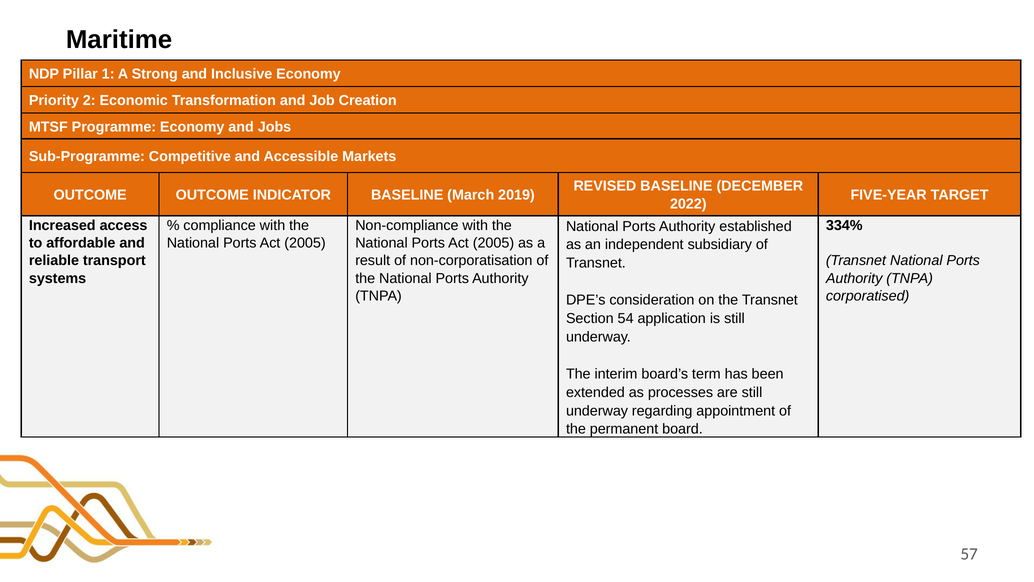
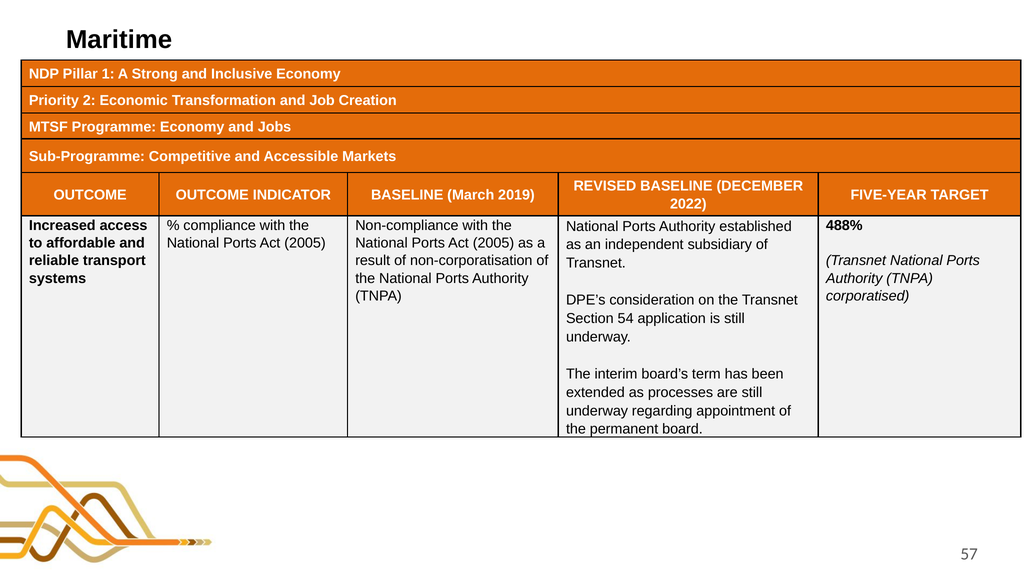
334%: 334% -> 488% (844, 225)
